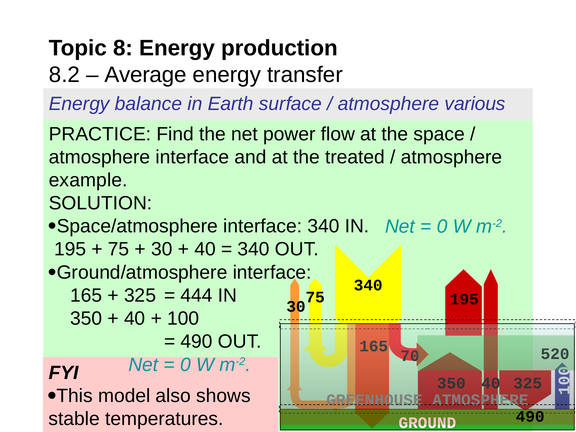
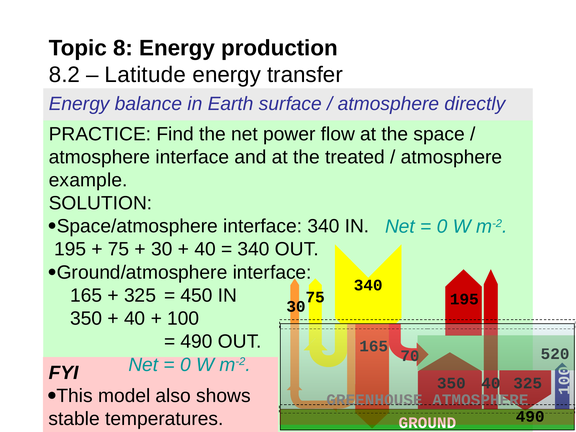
Average: Average -> Latitude (145, 75)
various: various -> directly (475, 104)
444: 444 -> 450 (197, 295)
